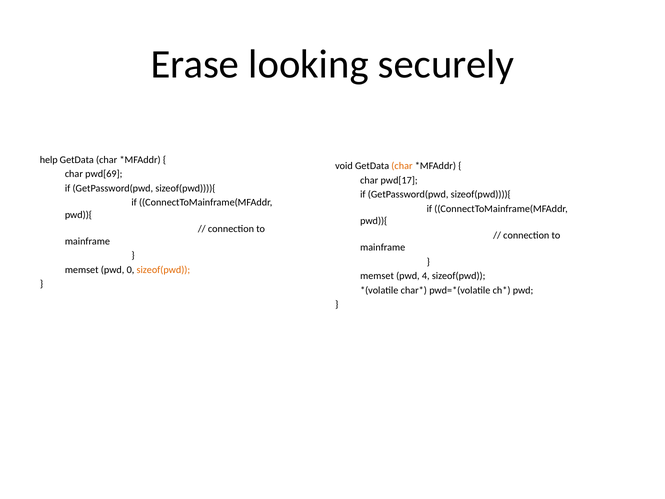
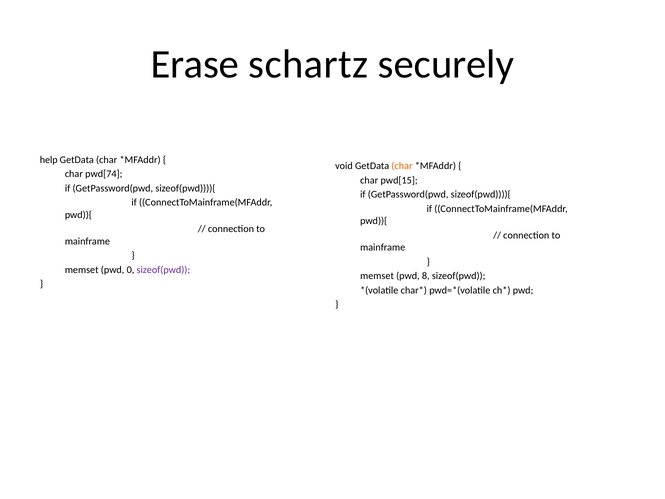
looking: looking -> schartz (308, 64)
pwd[69: pwd[69 -> pwd[74 (104, 174)
pwd[17: pwd[17 -> pwd[15 (399, 180)
sizeof(pwd colour: orange -> purple (163, 270)
4: 4 -> 8 (426, 276)
